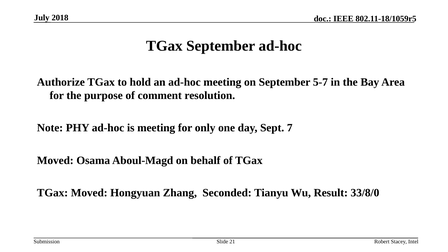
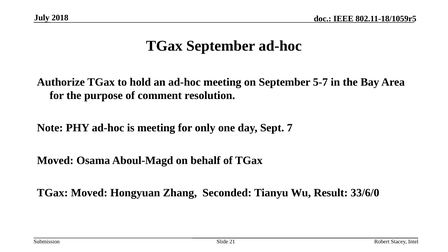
33/8/0: 33/8/0 -> 33/6/0 (365, 193)
